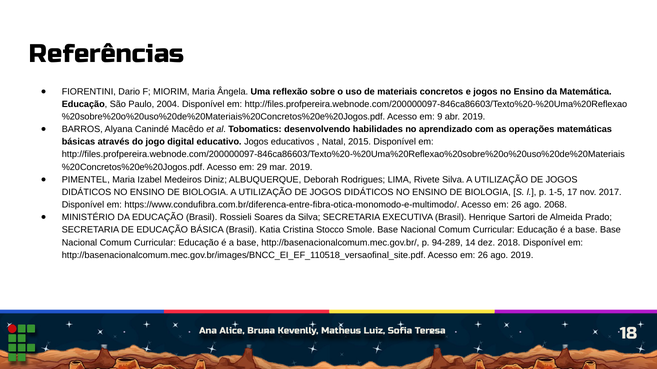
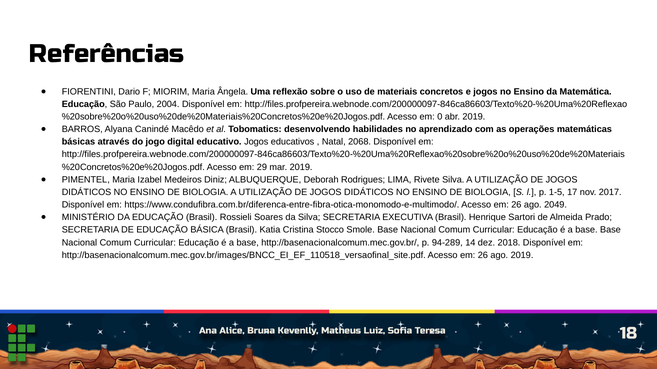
9: 9 -> 0 (440, 117)
2015: 2015 -> 2068 (360, 142)
2068: 2068 -> 2049 (556, 205)
